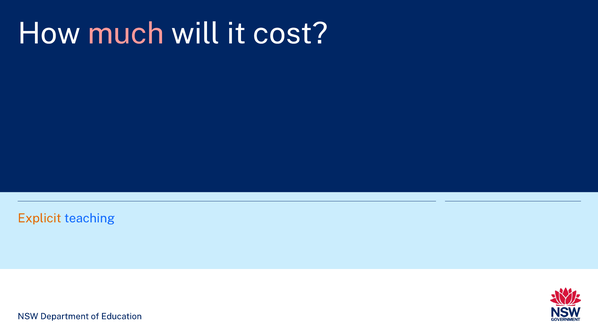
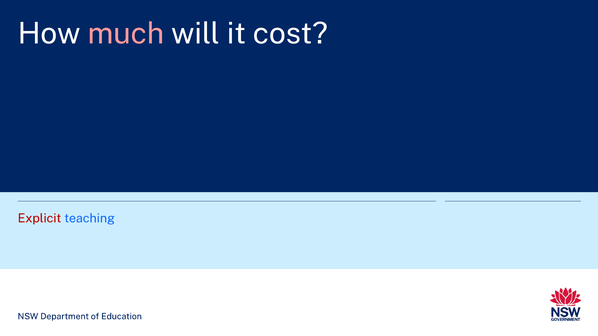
Explicit colour: orange -> red (39, 218)
